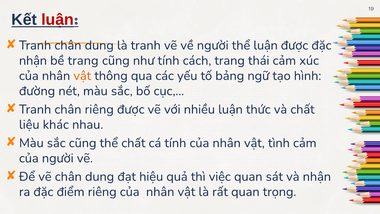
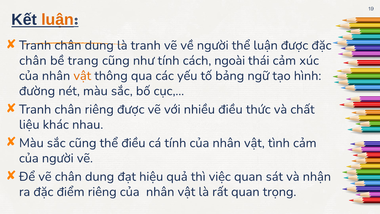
luận colour: red -> orange (58, 20)
nhận: nhận -> chân (33, 60)
cách trang: trang -> ngoài (230, 60)
nhiều luận: luận -> điều (230, 109)
thể chất: chất -> điều (133, 143)
